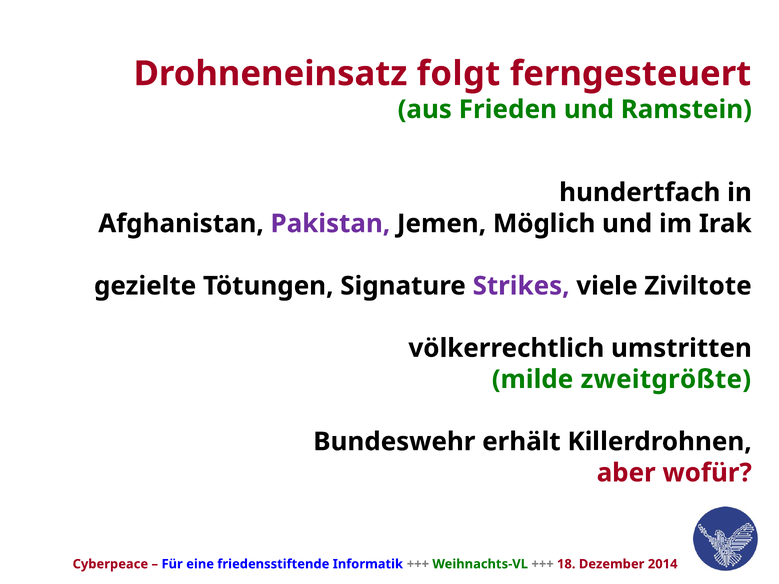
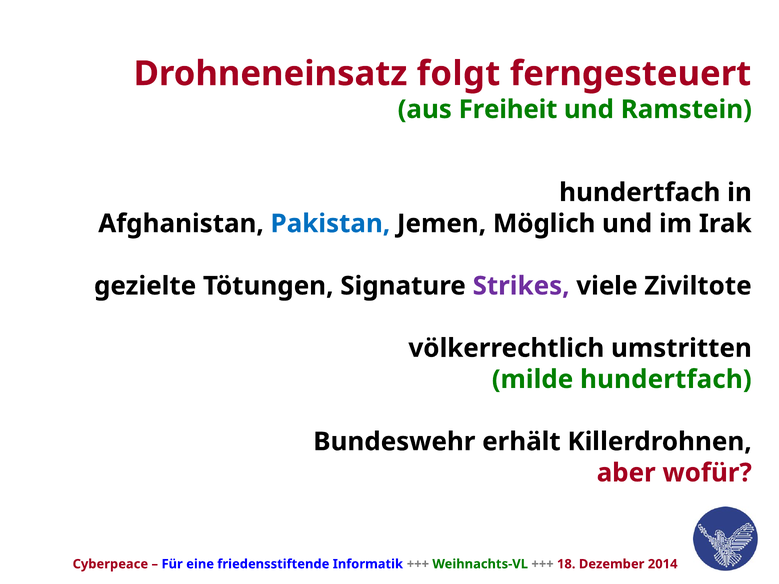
Frieden: Frieden -> Freiheit (508, 110)
Pakistan colour: purple -> blue (330, 224)
milde zweitgrößte: zweitgrößte -> hundertfach (666, 380)
